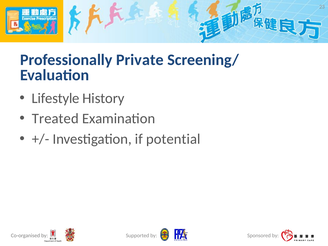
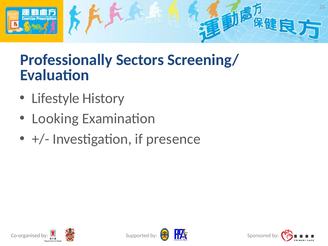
Private: Private -> Sectors (140, 60)
Treated: Treated -> Looking (55, 119)
potential: potential -> presence (173, 139)
